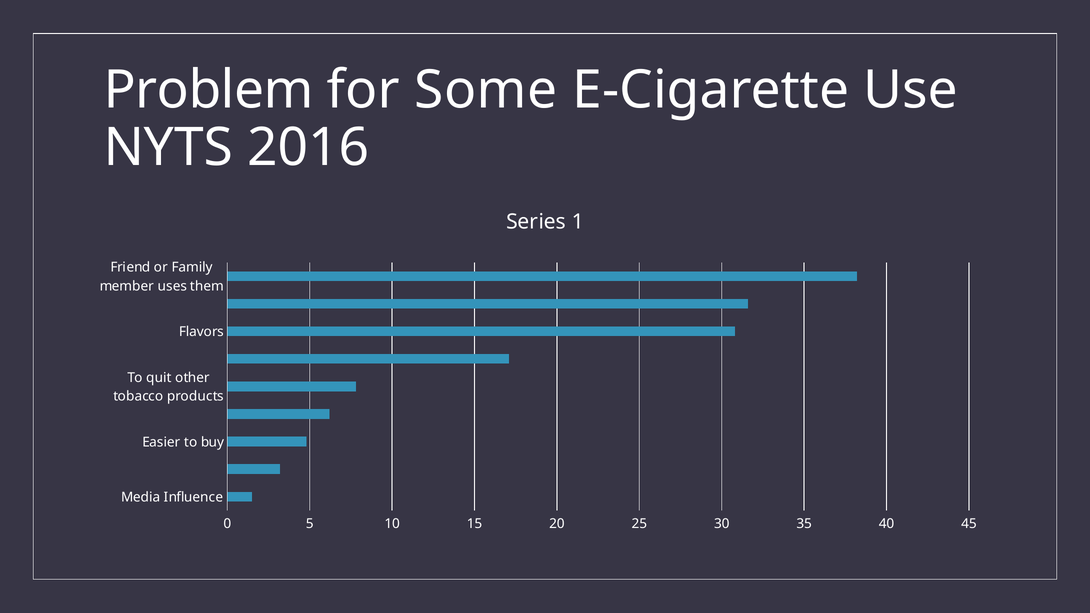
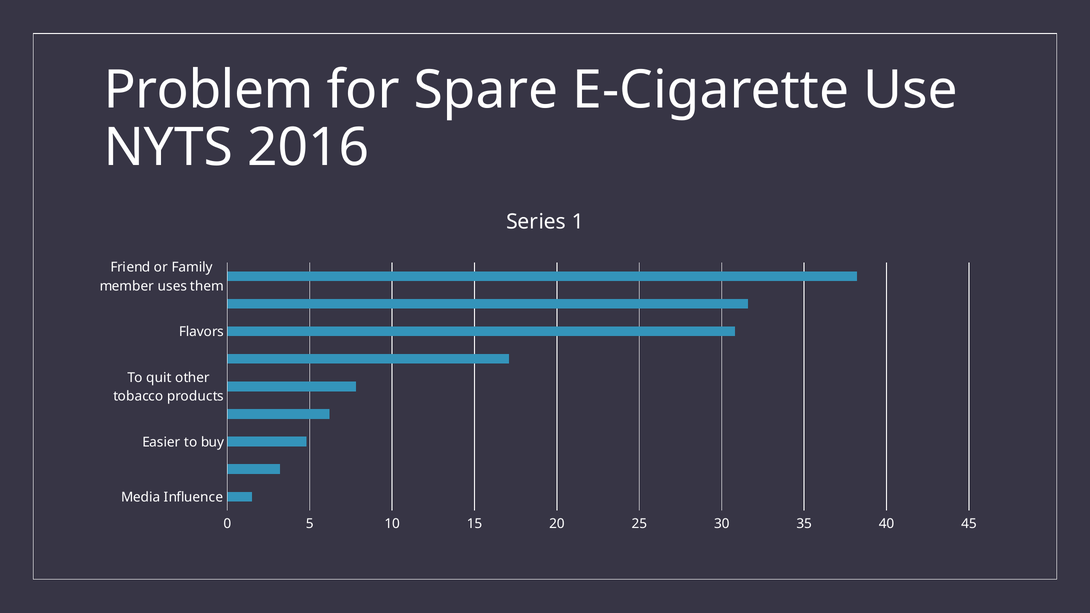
Some: Some -> Spare (486, 90)
